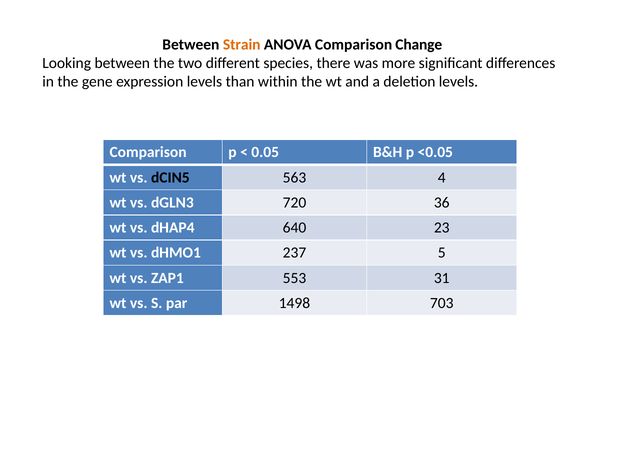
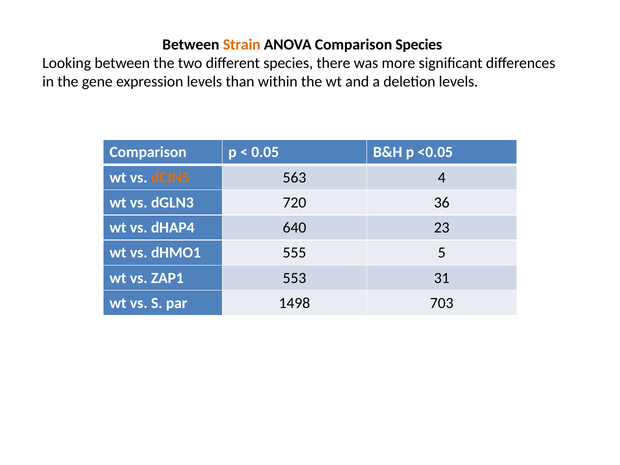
Comparison Change: Change -> Species (419, 44)
dCIN5 colour: black -> orange (170, 177)
237: 237 -> 555 (294, 253)
